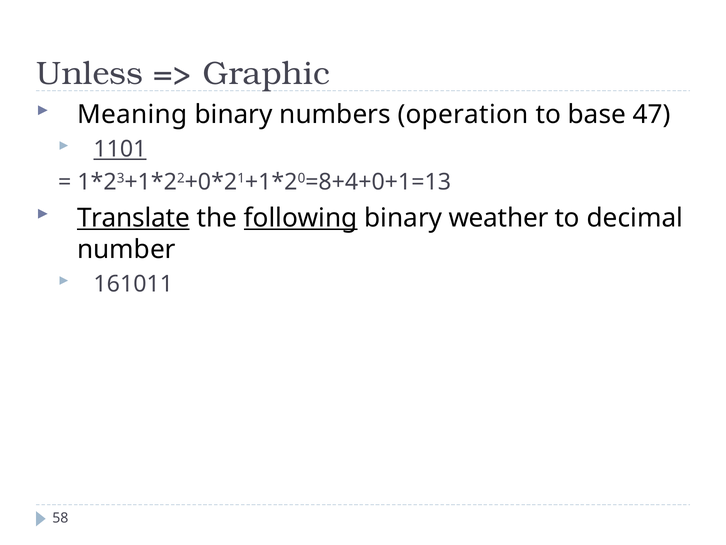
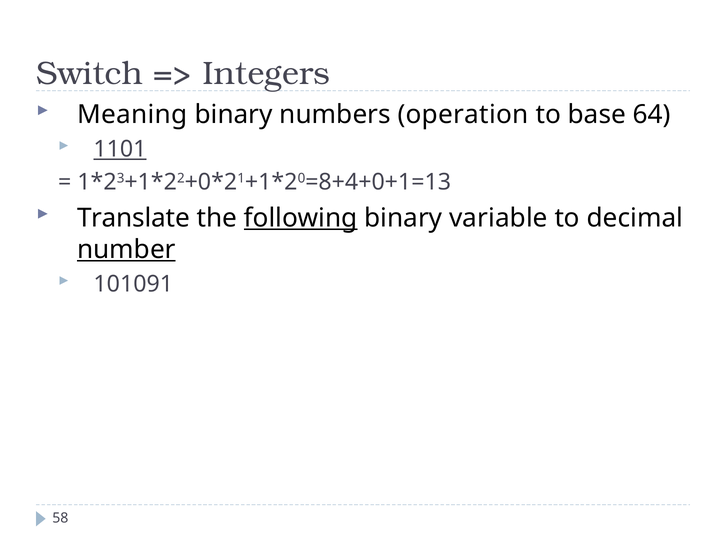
Unless: Unless -> Switch (90, 74)
Graphic: Graphic -> Integers (266, 74)
47: 47 -> 64 (652, 114)
Translate underline: present -> none (133, 218)
weather: weather -> variable (498, 218)
number underline: none -> present (126, 249)
161011: 161011 -> 101091 (133, 284)
